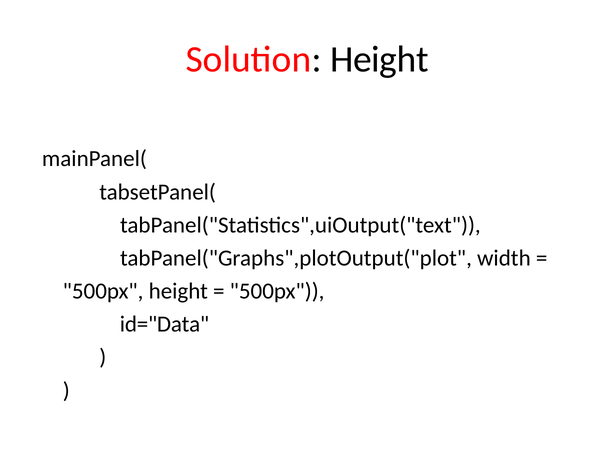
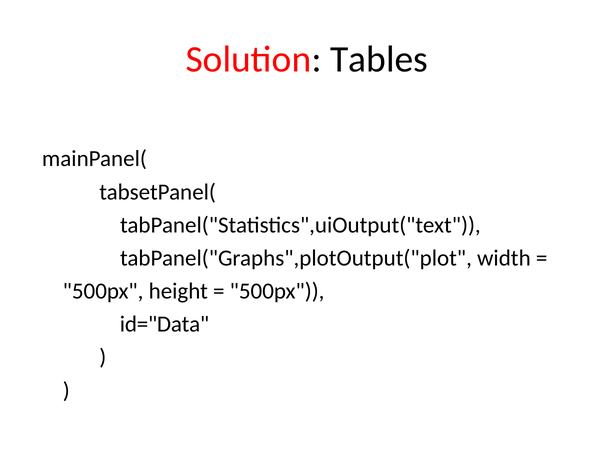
Solution Height: Height -> Tables (379, 59)
